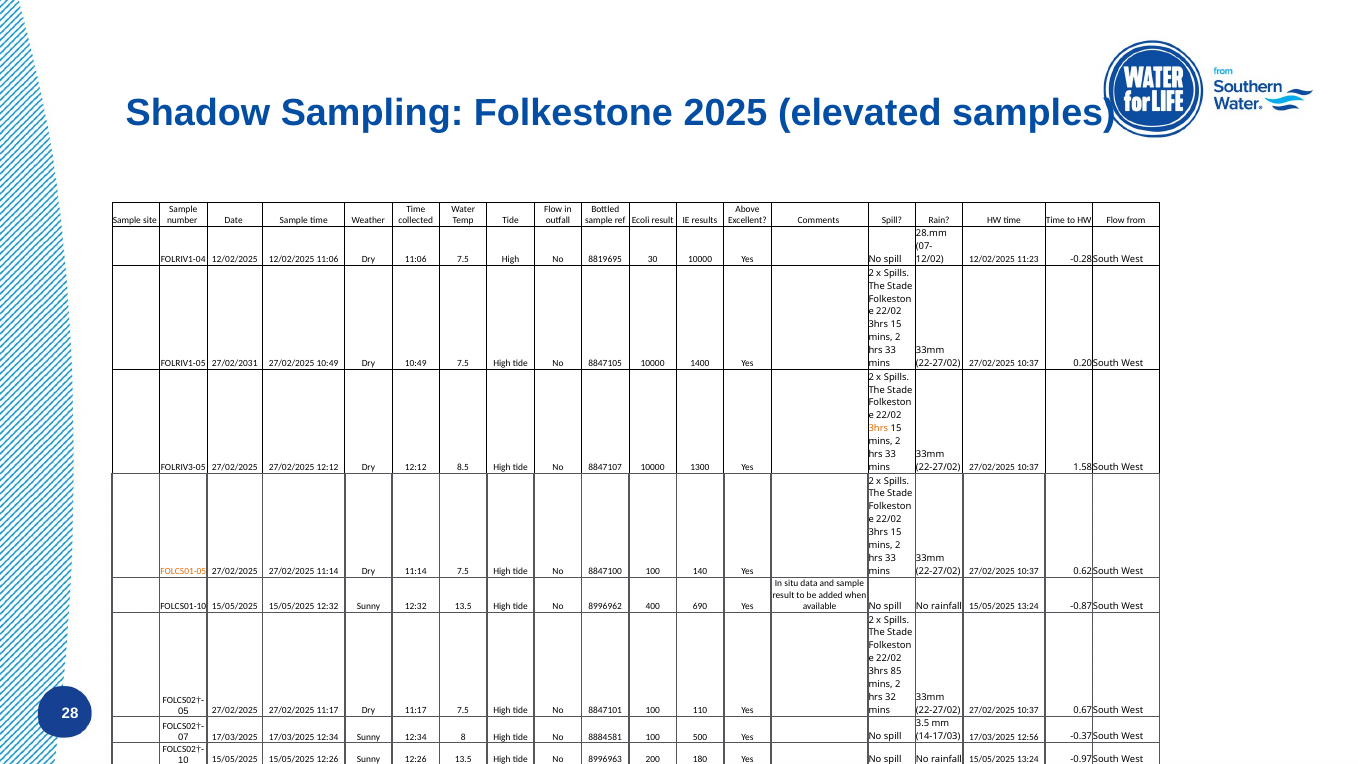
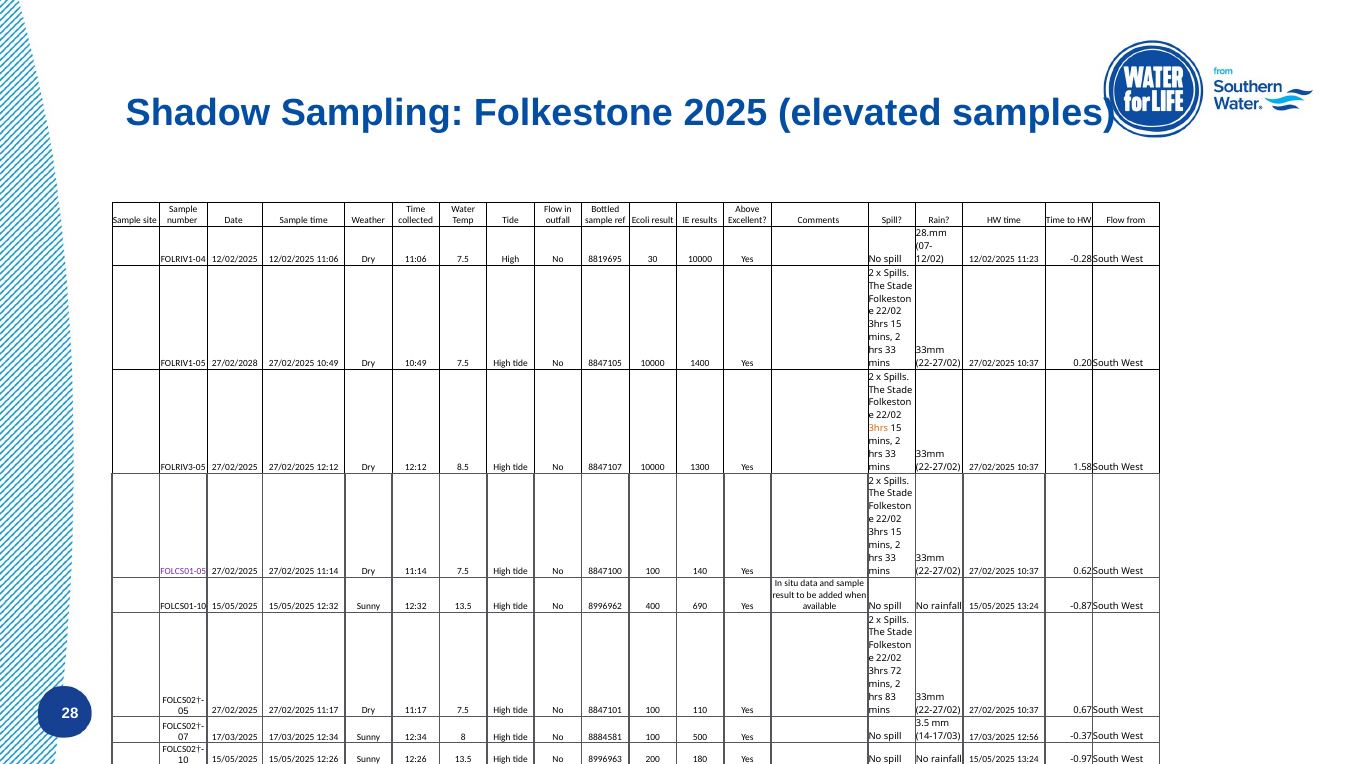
27/02/2031: 27/02/2031 -> 27/02/2028 (235, 364)
FOLCS01-05 colour: orange -> purple (183, 572)
85: 85 -> 72 (896, 672)
32: 32 -> 83 (891, 697)
